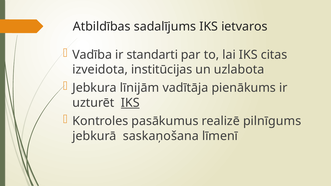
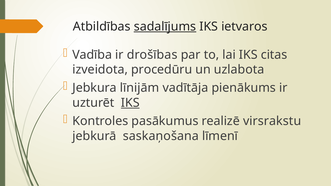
sadalījums underline: none -> present (165, 27)
standarti: standarti -> drošības (152, 55)
institūcijas: institūcijas -> procedūru (162, 70)
pilnīgums: pilnīgums -> virsrakstu (272, 121)
